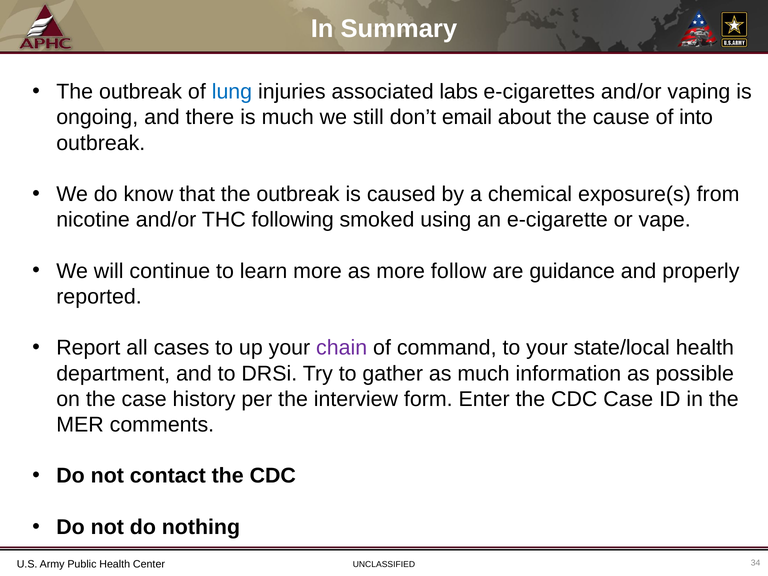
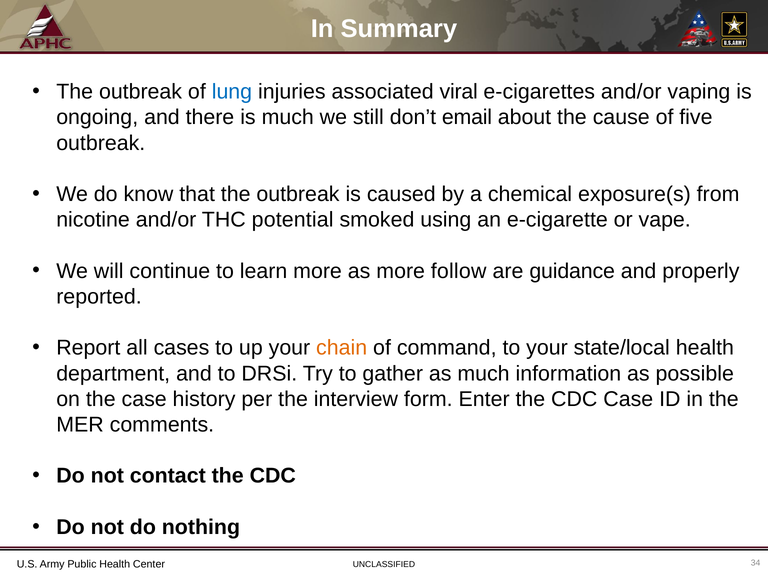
labs: labs -> viral (459, 92)
into: into -> five (696, 117)
following: following -> potential (293, 220)
chain colour: purple -> orange (342, 348)
